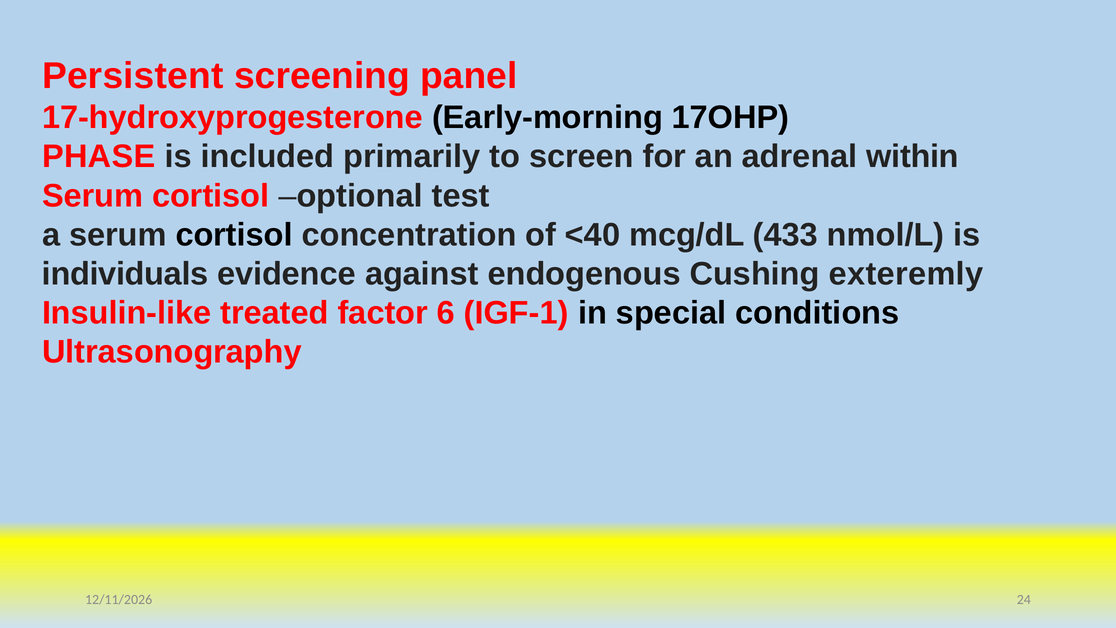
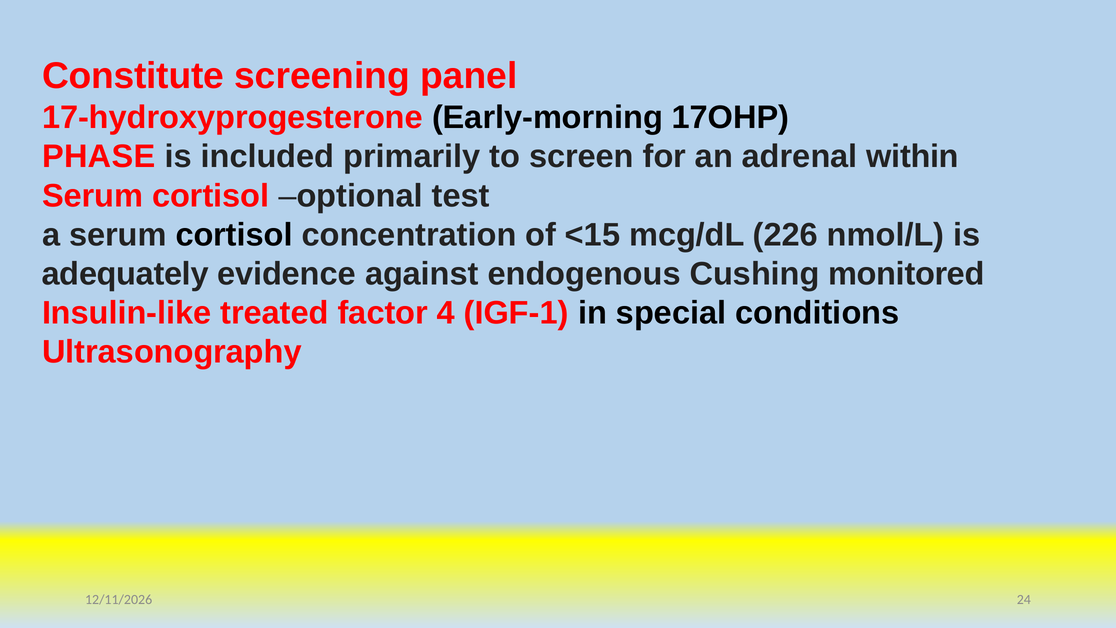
Persistent: Persistent -> Constitute (133, 76)
<40: <40 -> <15 (593, 235)
433: 433 -> 226 (786, 235)
individuals: individuals -> adequately (125, 274)
exteremly: exteremly -> monitored (906, 274)
6: 6 -> 4 (446, 313)
